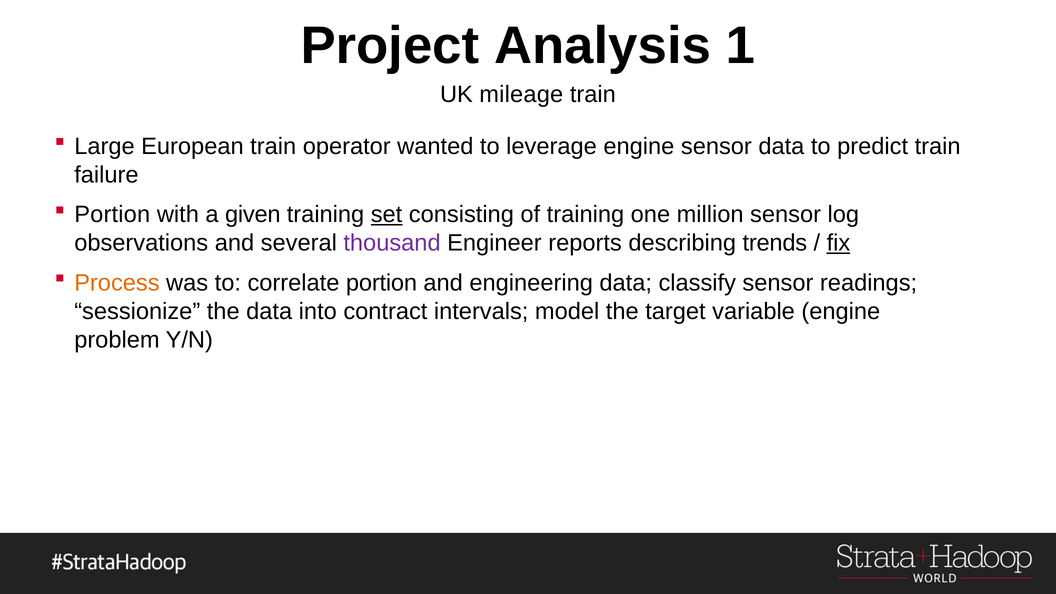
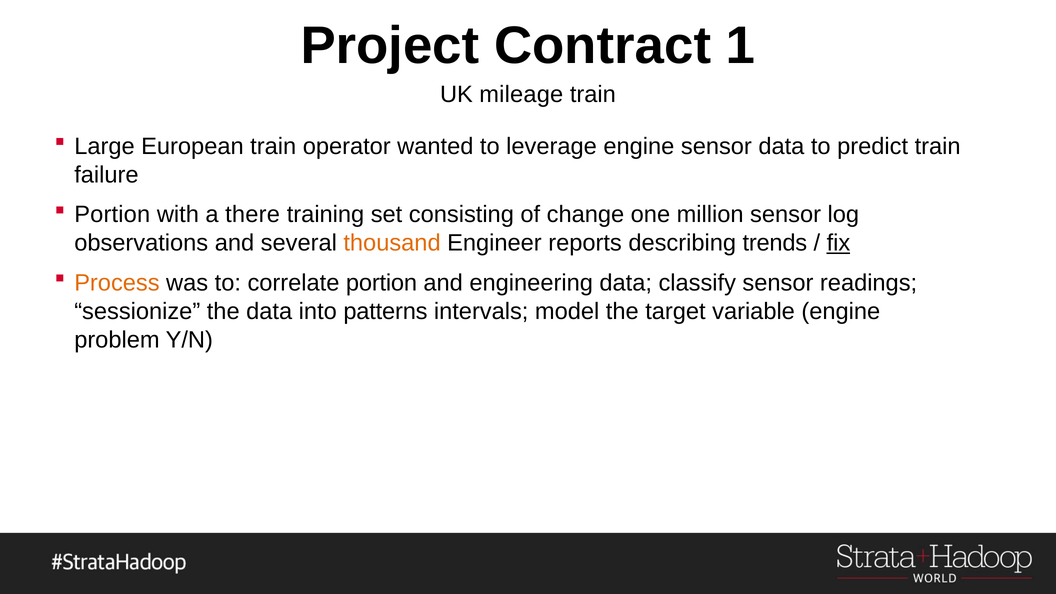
Analysis: Analysis -> Contract (603, 46)
given: given -> there (253, 215)
set underline: present -> none (387, 215)
of training: training -> change (585, 215)
thousand colour: purple -> orange (392, 243)
contract: contract -> patterns (385, 311)
